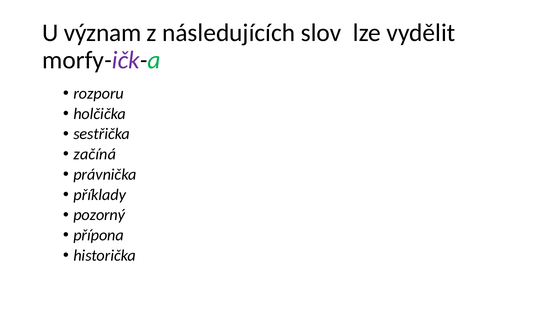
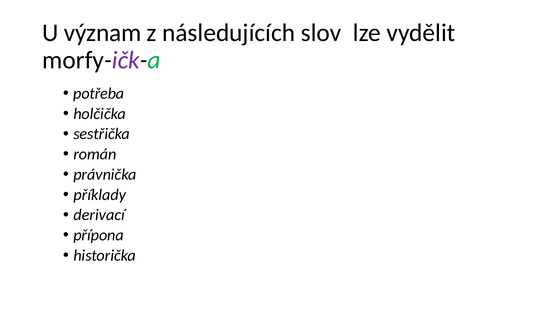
rozporu: rozporu -> potřeba (99, 94)
začíná: začíná -> román (95, 155)
pozorný: pozorný -> derivací (99, 215)
